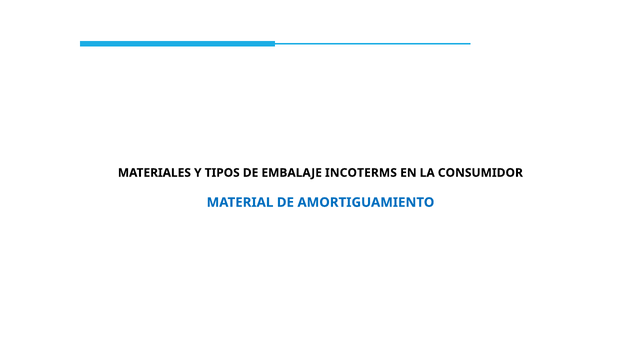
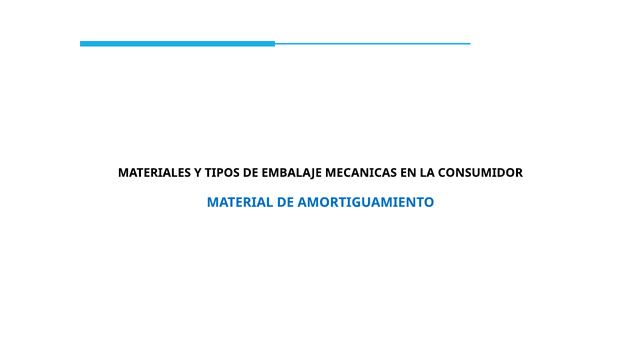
INCOTERMS: INCOTERMS -> MECANICAS (361, 173)
